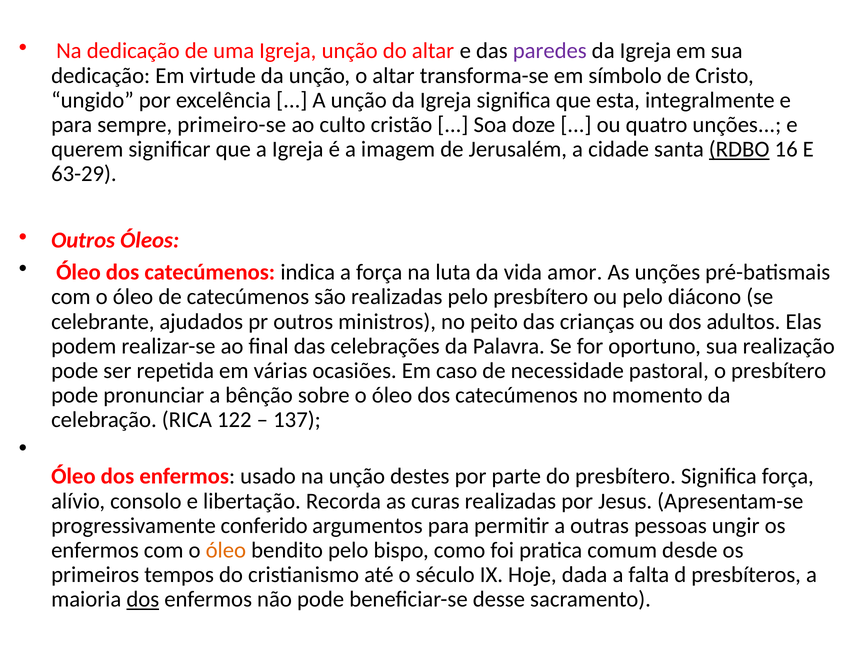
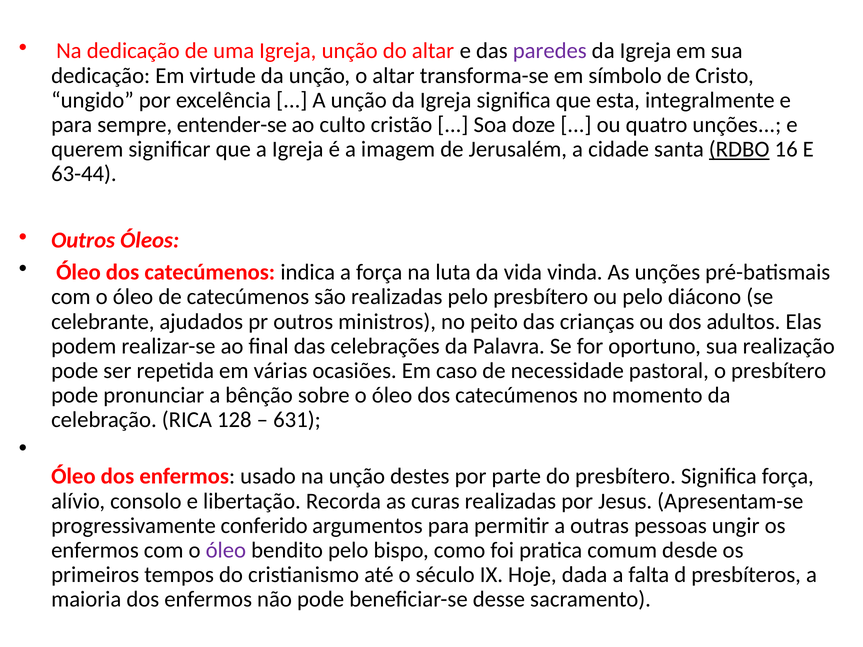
primeiro-se: primeiro-se -> entender-se (232, 125)
63-29: 63-29 -> 63-44 (84, 174)
amor: amor -> vinda (575, 272)
122: 122 -> 128 (234, 420)
137: 137 -> 631 (297, 420)
óleo colour: orange -> purple (226, 550)
dos underline: present -> none (143, 600)
